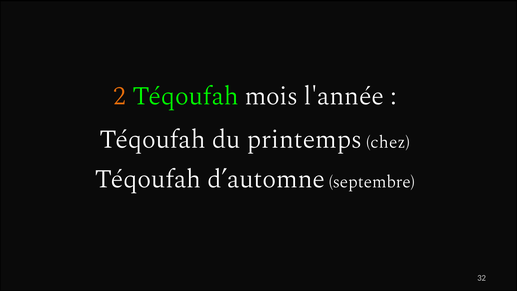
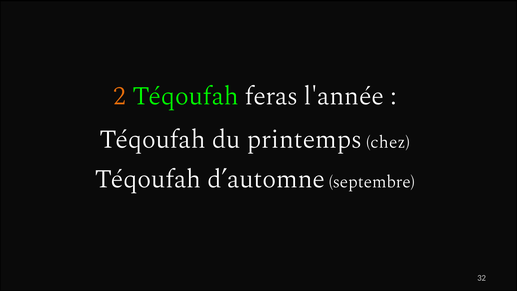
mois: mois -> feras (271, 96)
